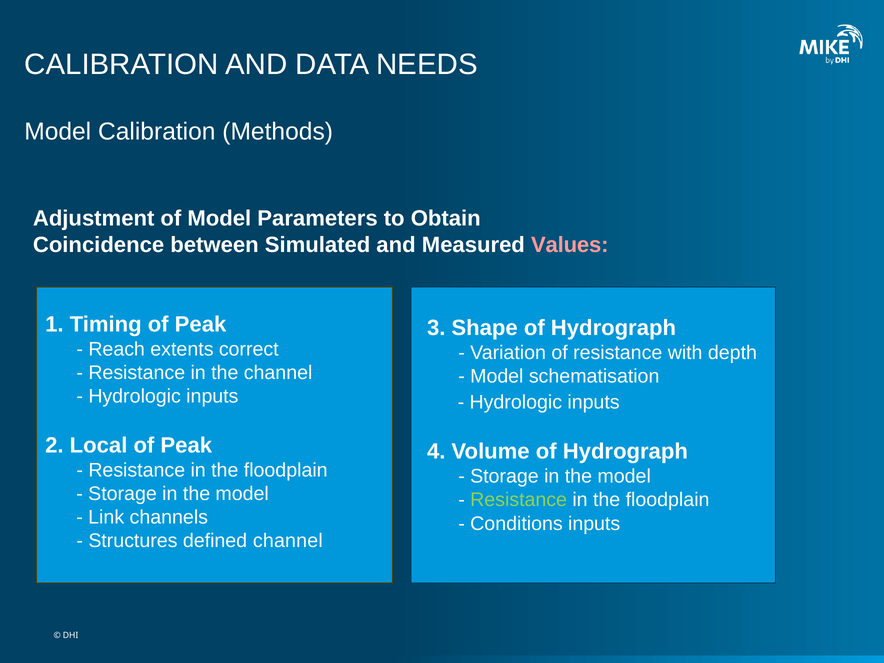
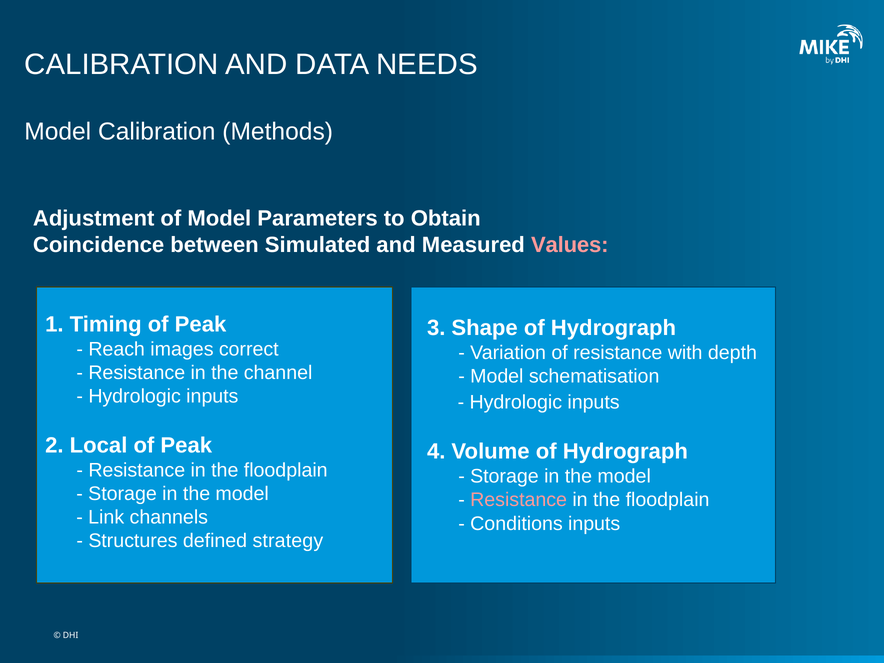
extents: extents -> images (182, 349)
Resistance colour: light green -> pink (519, 500)
defined channel: channel -> strategy (288, 541)
